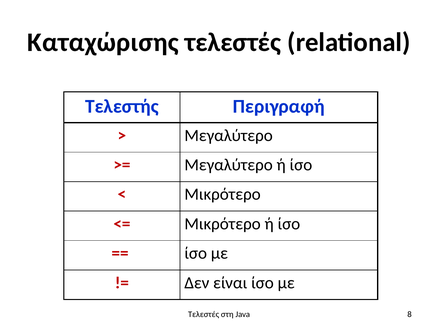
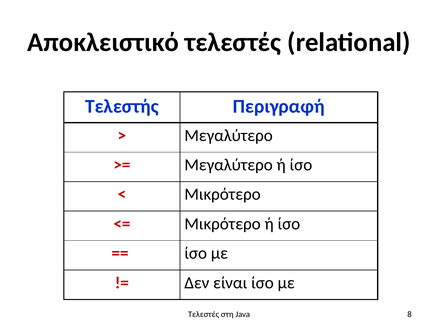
Καταχώρισης: Καταχώρισης -> Αποκλειστικό (103, 42)
